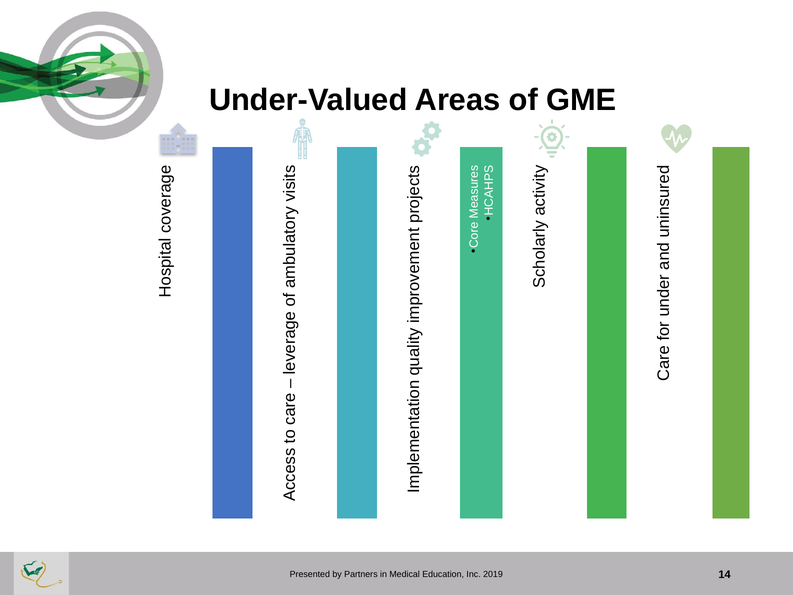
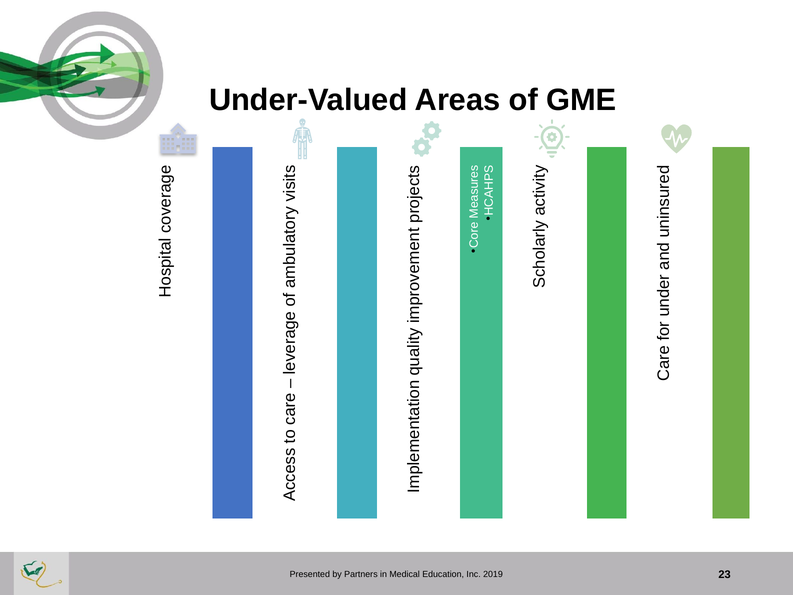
14: 14 -> 23 (725, 574)
